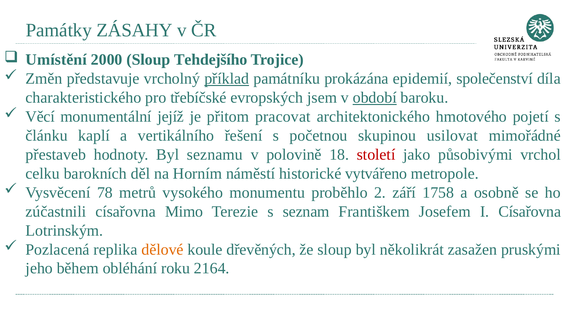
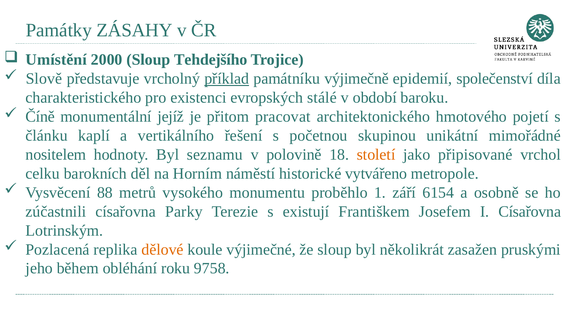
Změn: Změn -> Slově (44, 79)
prokázána: prokázána -> výjimečně (357, 79)
třebíčské: třebíčské -> existenci (198, 98)
jsem: jsem -> stálé (322, 98)
období underline: present -> none (375, 98)
Věcí: Věcí -> Číně (40, 117)
usilovat: usilovat -> unikátní (452, 135)
přestaveb: přestaveb -> nositelem (56, 154)
století colour: red -> orange (376, 154)
působivými: působivými -> připisované (475, 154)
78: 78 -> 88 (105, 192)
2: 2 -> 1 (380, 192)
1758: 1758 -> 6154 (438, 192)
Mimo: Mimo -> Parky (184, 211)
seznam: seznam -> existují (306, 211)
dřevěných: dřevěných -> výjimečné (261, 249)
2164: 2164 -> 9758 (212, 268)
